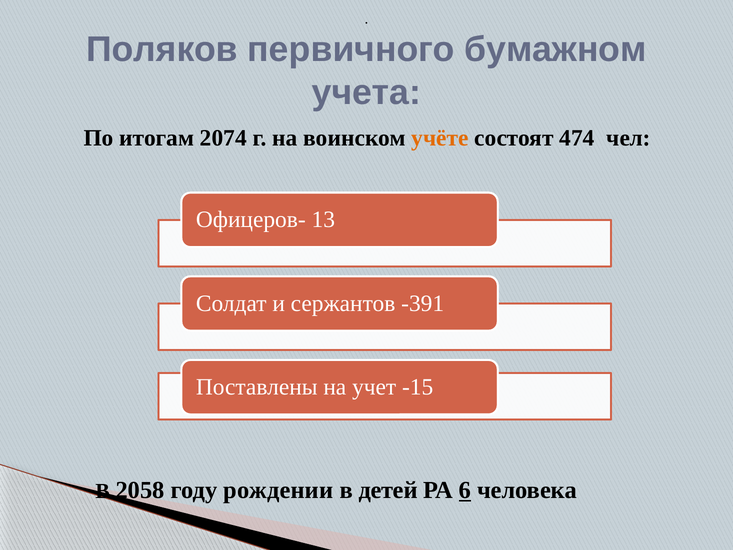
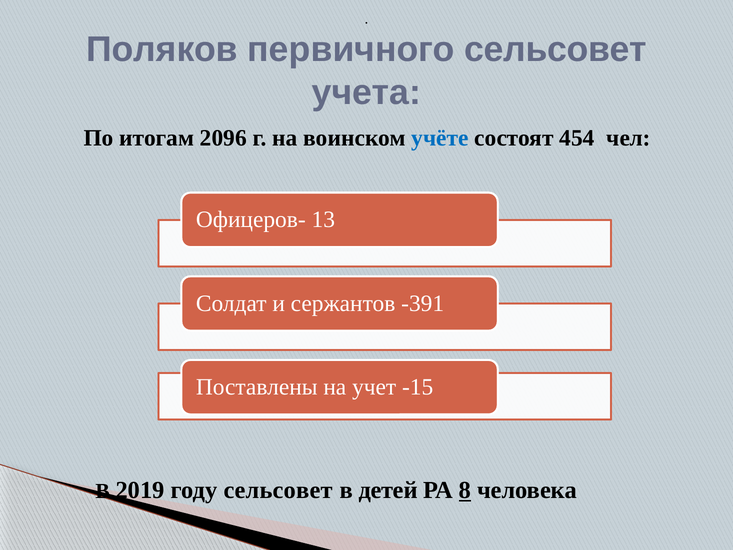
первичного бумажном: бумажном -> сельсовет (556, 49)
2074: 2074 -> 2096 (223, 138)
учёте colour: orange -> blue (440, 138)
474: 474 -> 454 (577, 138)
2058: 2058 -> 2019 (140, 490)
году рождении: рождении -> сельсовет (278, 490)
6: 6 -> 8 (465, 490)
